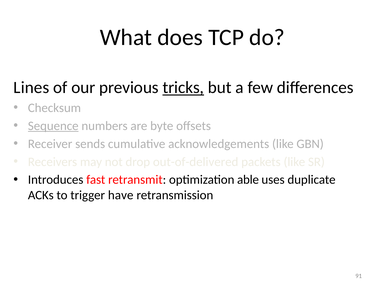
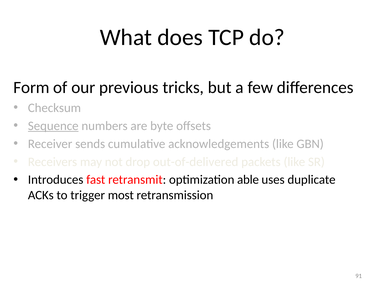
Lines: Lines -> Form (31, 88)
tricks underline: present -> none (183, 88)
have: have -> most (121, 195)
